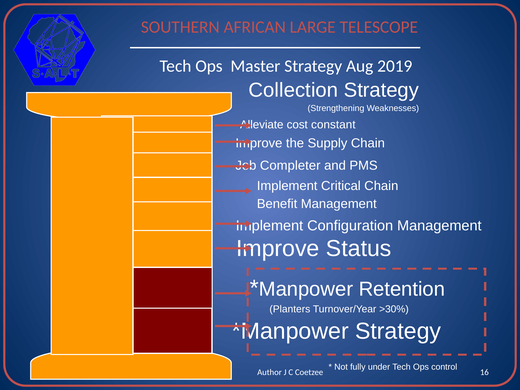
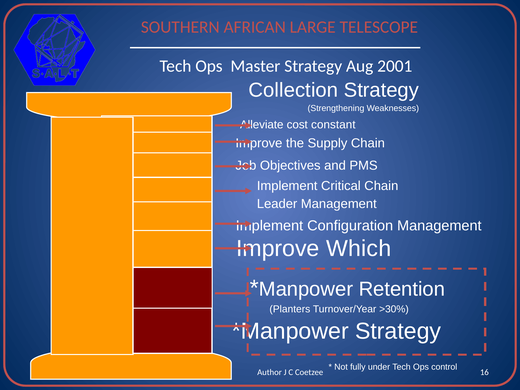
2019: 2019 -> 2001 (395, 66)
Completer: Completer -> Objectives (290, 165)
Benefit: Benefit -> Leader (277, 204)
Status: Status -> Which (359, 249)
